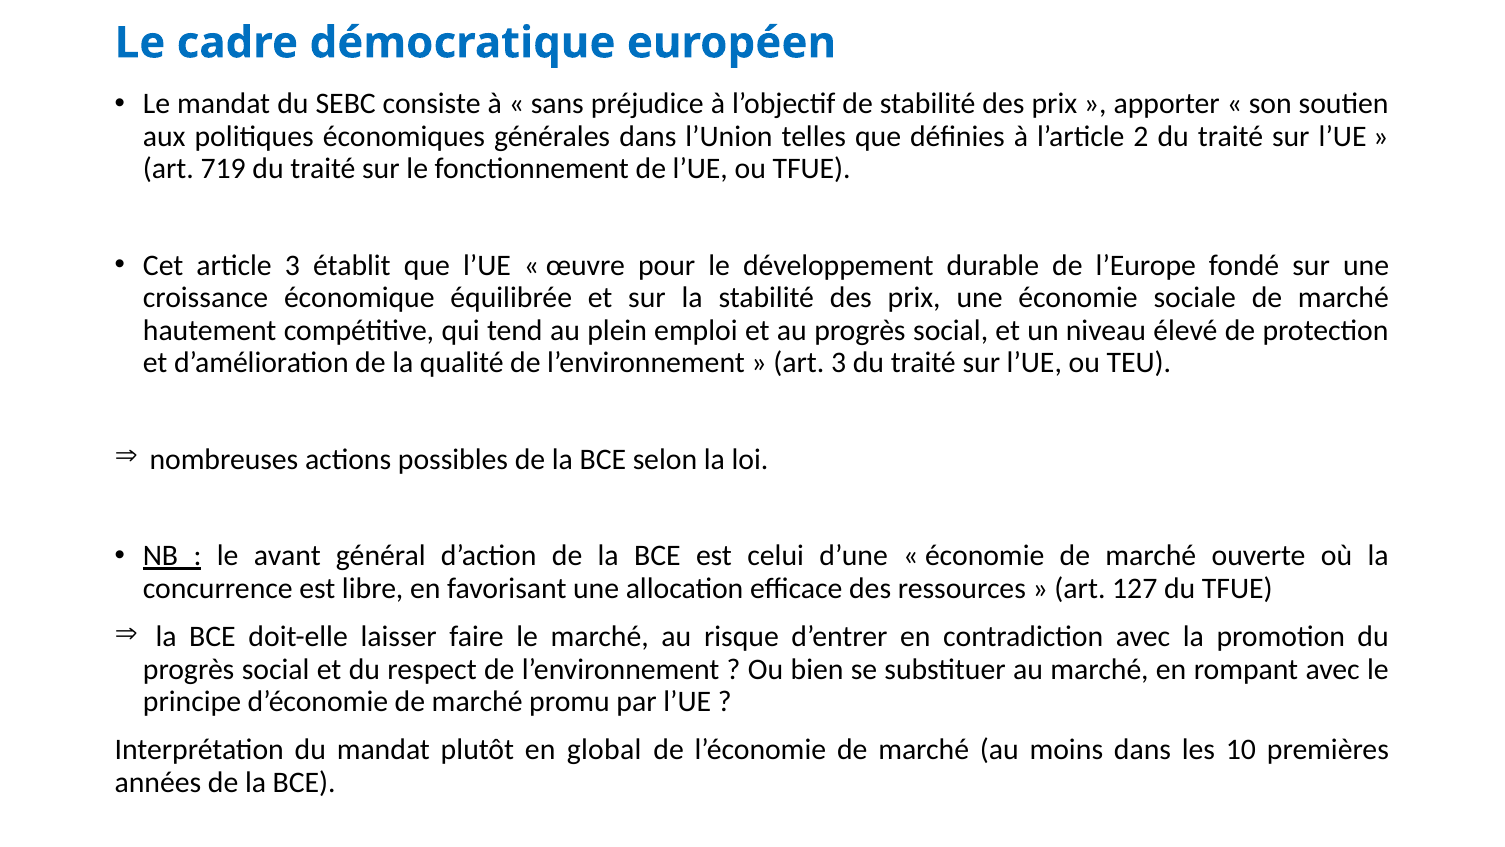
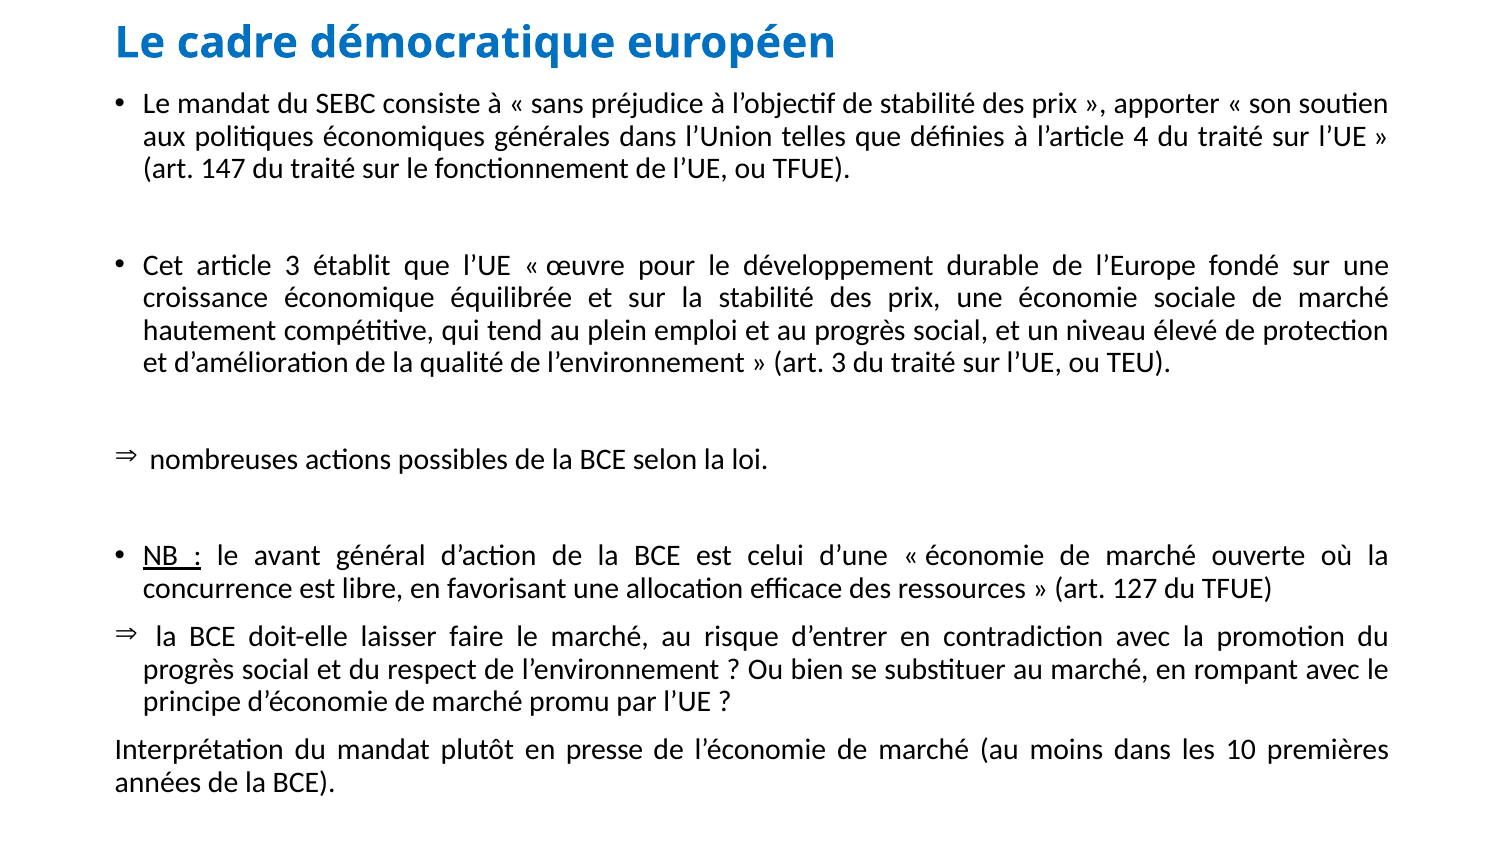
2: 2 -> 4 (1141, 136)
719: 719 -> 147 (223, 169)
global: global -> presse (604, 750)
